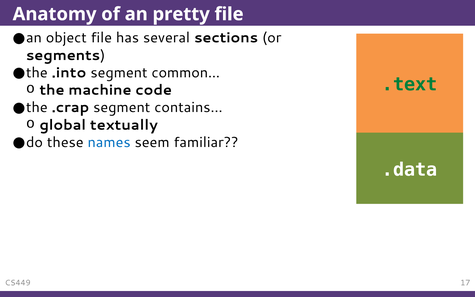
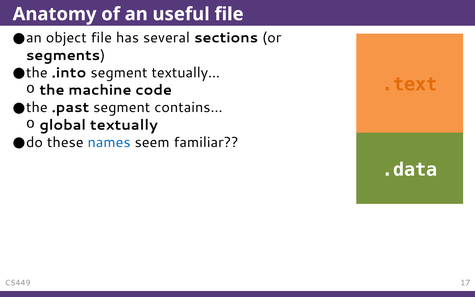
pretty: pretty -> useful (181, 14)
segment common: common -> textually (186, 73)
.text colour: green -> orange (410, 84)
.crap: .crap -> .past (70, 107)
